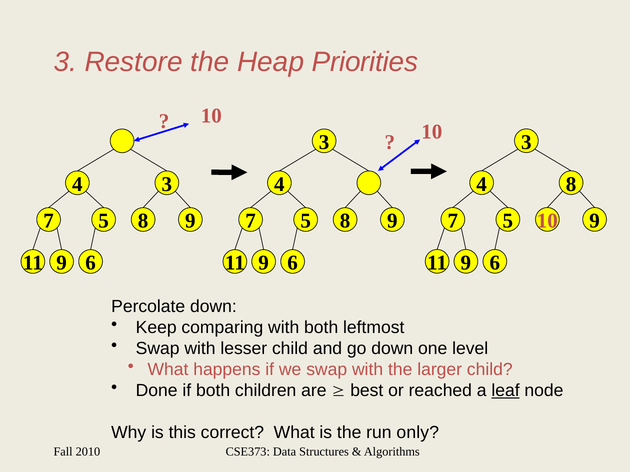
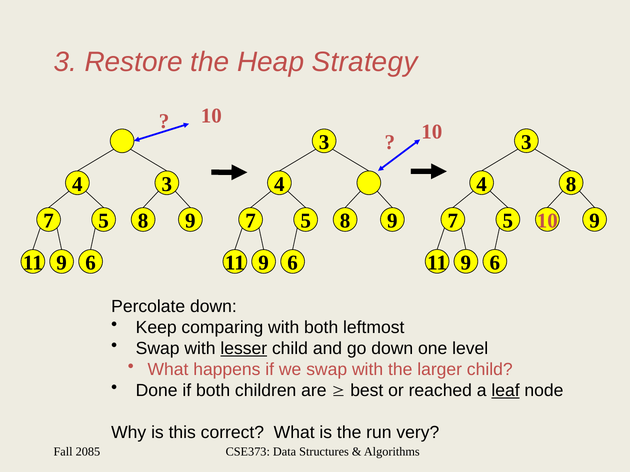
Priorities: Priorities -> Strategy (365, 62)
lesser underline: none -> present (244, 349)
only: only -> very (418, 433)
2010: 2010 -> 2085 (88, 452)
